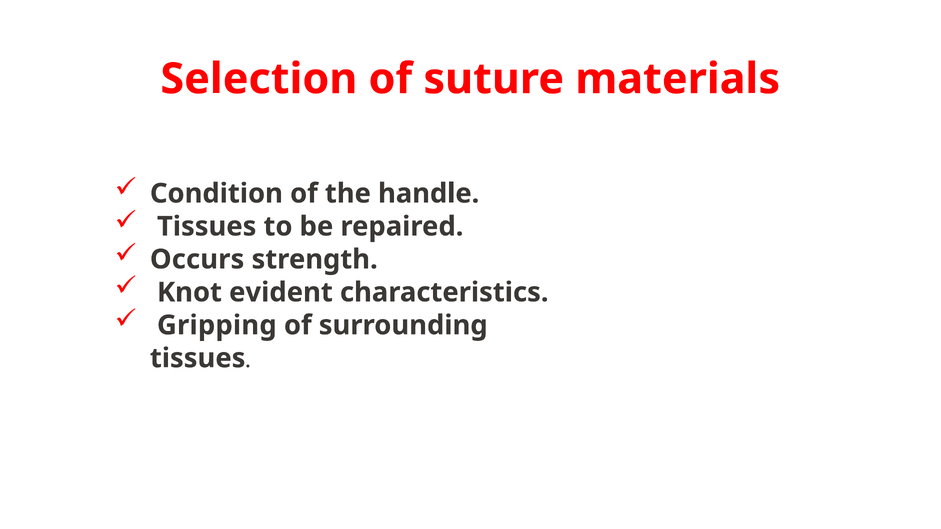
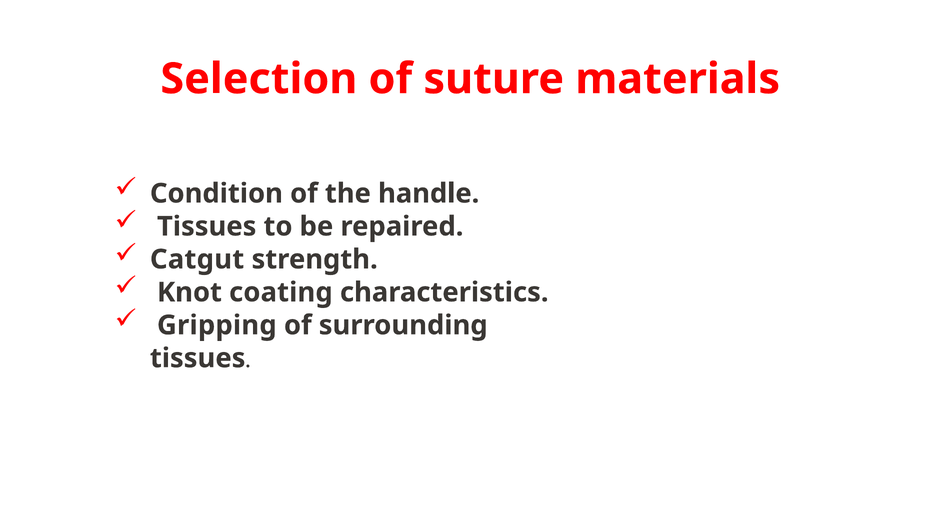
Occurs: Occurs -> Catgut (197, 260)
evident: evident -> coating (281, 292)
